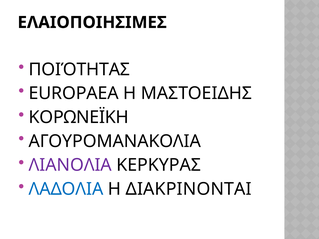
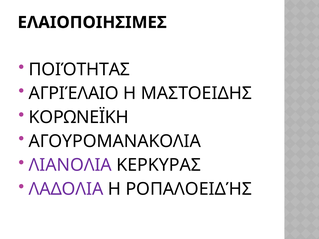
EUROPAEA: EUROPAEA -> ΑΓΡΙΈΛΑΙΟ (74, 93)
ΛΑΔΟΛΙΑ colour: blue -> purple (66, 189)
ΔΙΑΚΡΙΝΟΝΤΑΙ: ΔΙΑΚΡΙΝΟΝΤΑΙ -> ΡΟΠΑΛΟΕΙΔΉΣ (189, 189)
